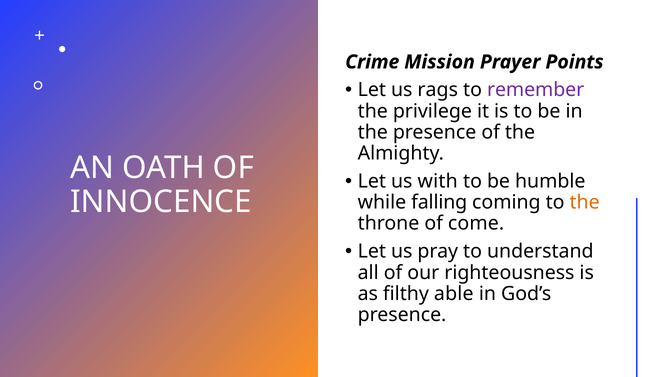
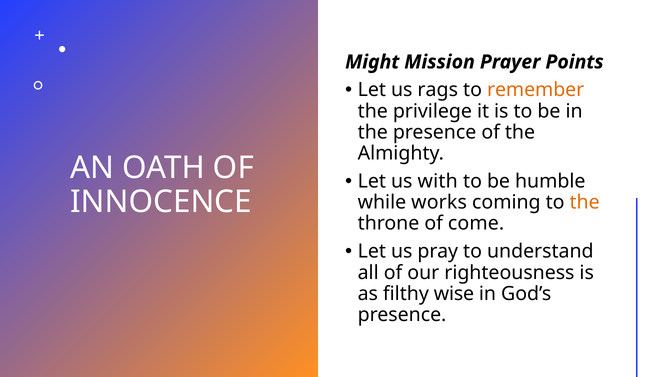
Crime: Crime -> Might (372, 62)
remember colour: purple -> orange (536, 90)
falling: falling -> works (439, 202)
able: able -> wise (454, 294)
